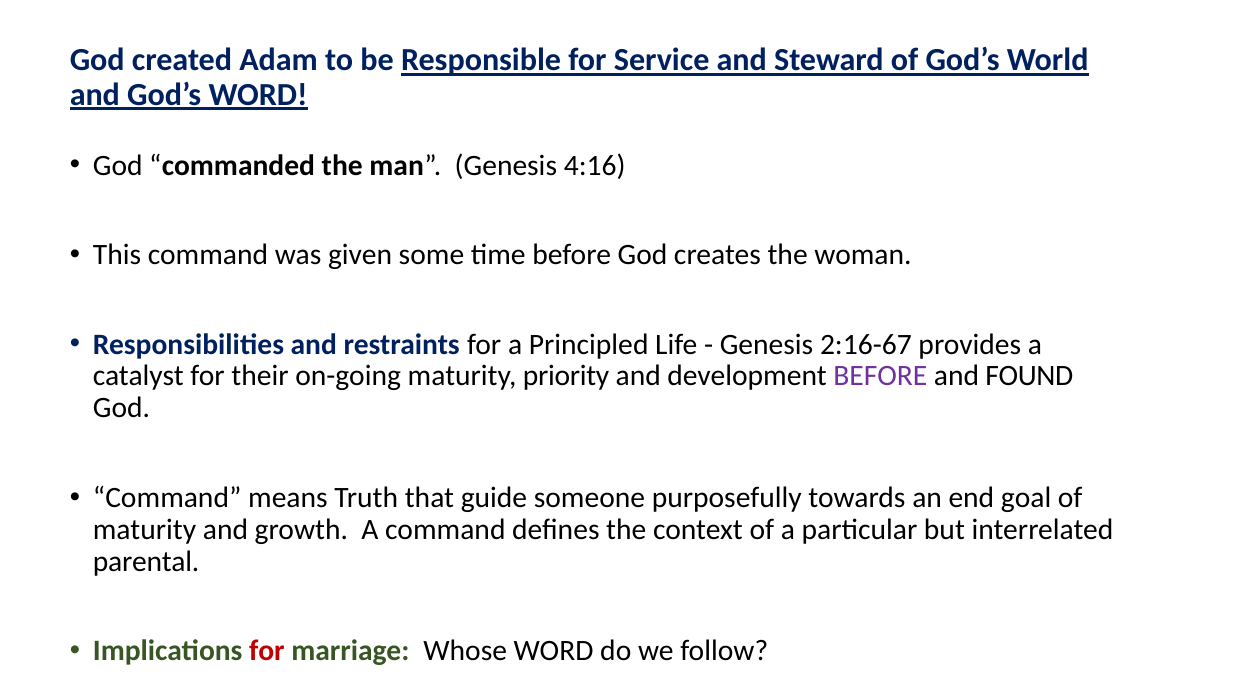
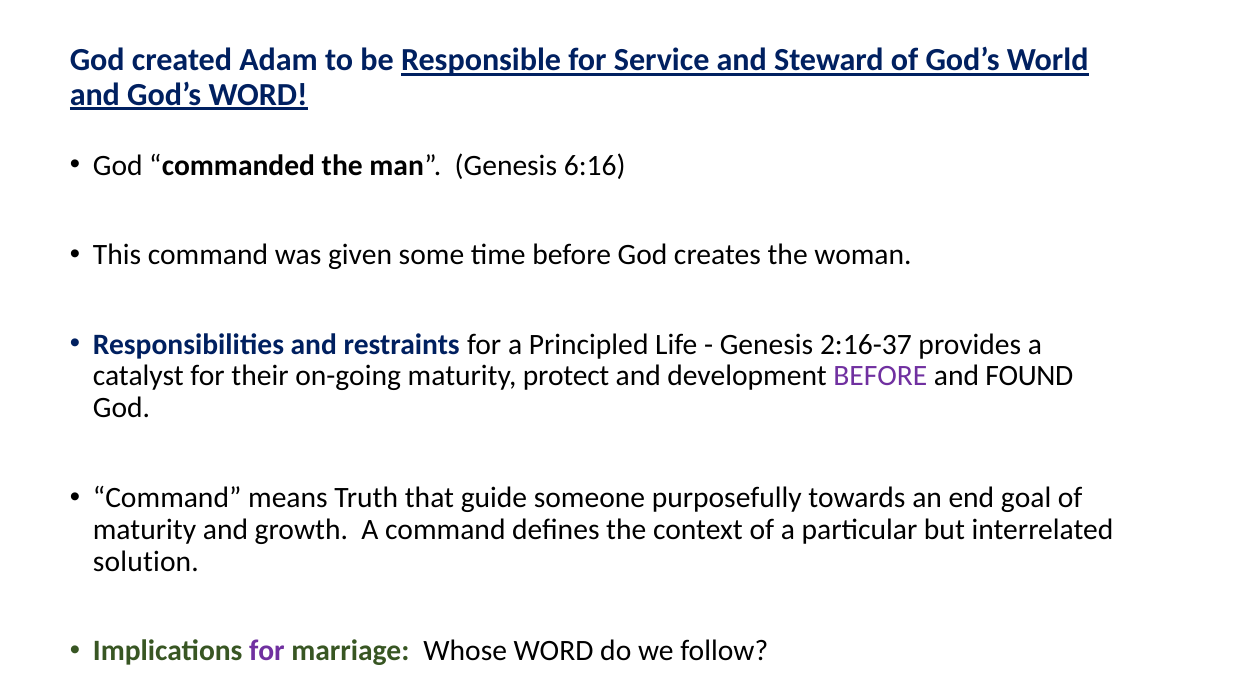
4:16: 4:16 -> 6:16 (595, 165)
2:16-67: 2:16-67 -> 2:16-37 (866, 344)
priority: priority -> protect (566, 376)
parental: parental -> solution (146, 562)
for colour: red -> purple (267, 651)
